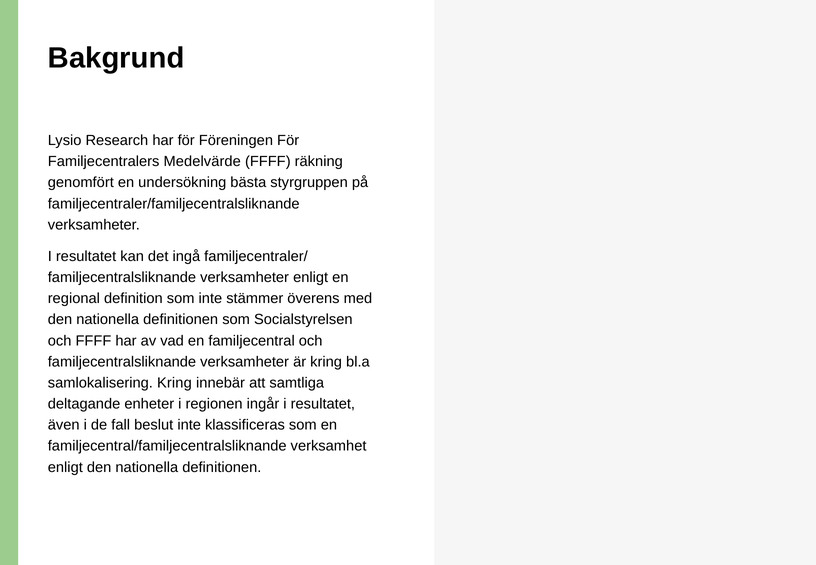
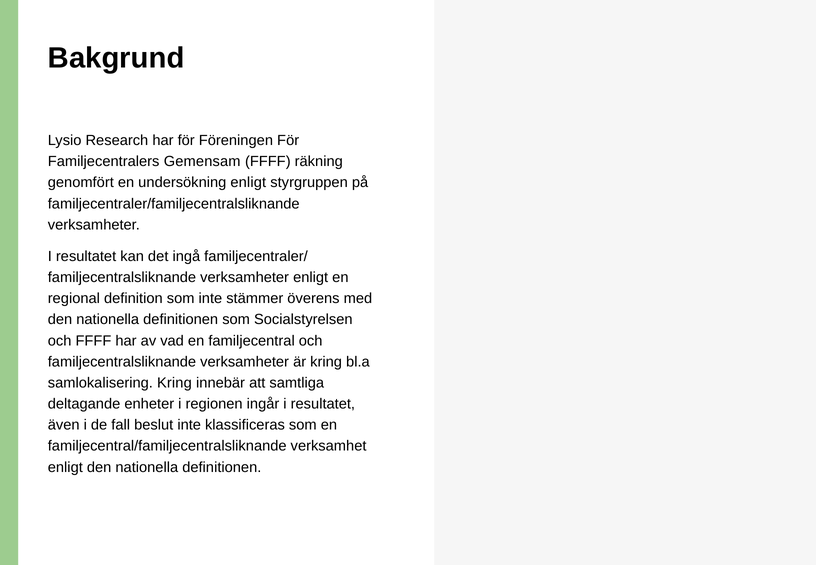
Medelvärde: Medelvärde -> Gemensam (202, 161)
undersökning bästa: bästa -> enligt (248, 183)
